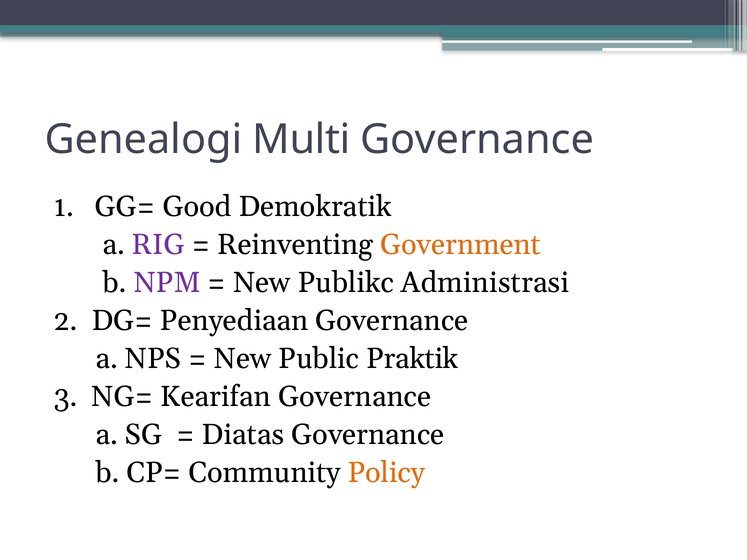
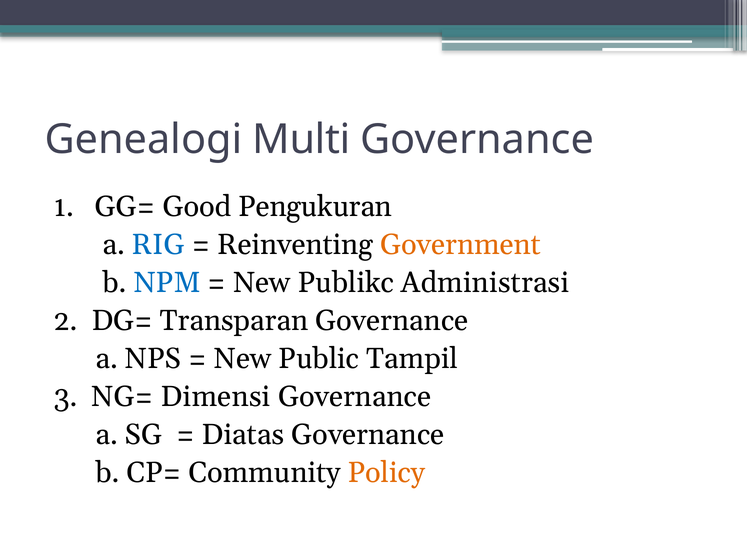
Demokratik: Demokratik -> Pengukuran (315, 207)
RIG colour: purple -> blue (158, 245)
NPM colour: purple -> blue (167, 283)
Penyediaan: Penyediaan -> Transparan (234, 321)
Praktik: Praktik -> Tampil (412, 359)
Kearifan: Kearifan -> Dimensi (216, 397)
